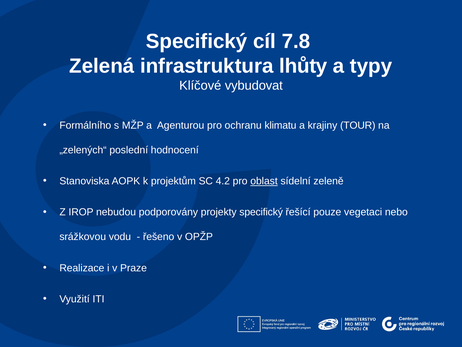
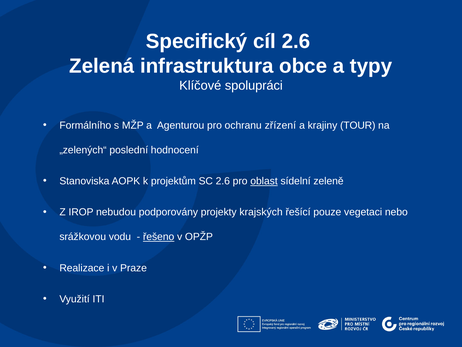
cíl 7.8: 7.8 -> 2.6 (296, 41)
lhůty: lhůty -> obce (303, 66)
vybudovat: vybudovat -> spolupráci (254, 85)
klimatu: klimatu -> zřízení (280, 125)
SC 4.2: 4.2 -> 2.6 (223, 181)
projekty specifický: specifický -> krajských (261, 212)
řešeno underline: none -> present (159, 237)
